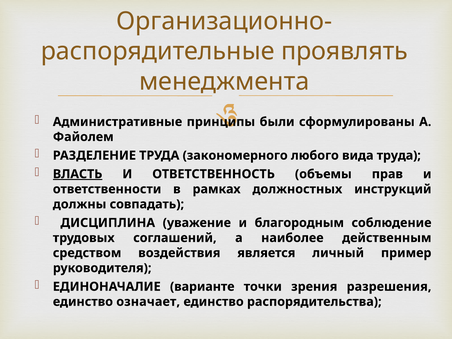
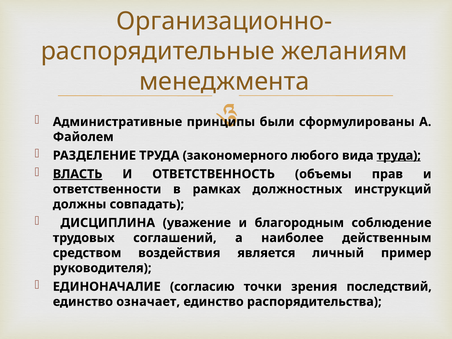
проявлять: проявлять -> желаниям (344, 51)
труда underline: none -> present (399, 155)
варианте: варианте -> согласию (202, 287)
разрешения: разрешения -> последствий (389, 287)
